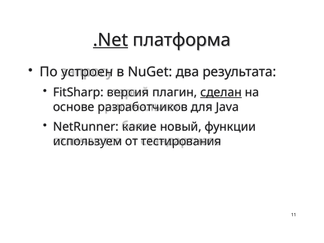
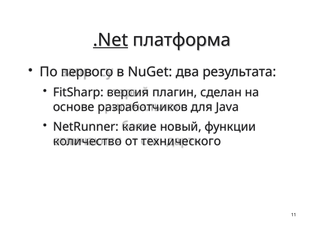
устроен: устроен -> первого (87, 72)
сделан underline: present -> none (221, 92)
используем: используем -> количество (87, 141)
тестирования: тестирования -> технического (181, 141)
